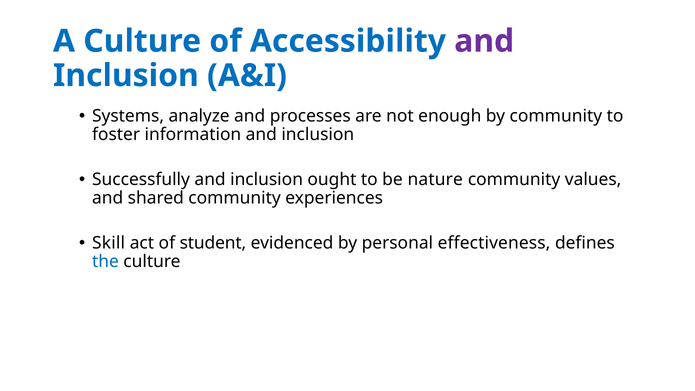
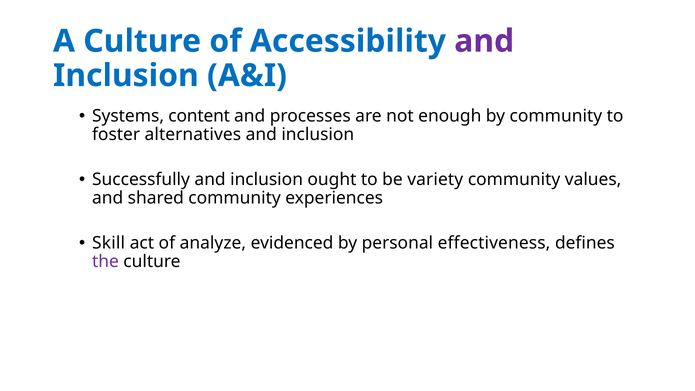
analyze: analyze -> content (199, 116)
information: information -> alternatives (193, 135)
nature: nature -> variety (435, 179)
student: student -> analyze (213, 243)
the colour: blue -> purple (105, 262)
